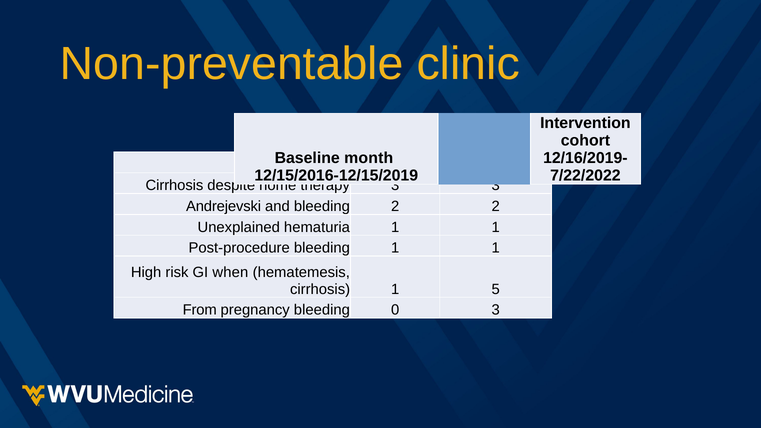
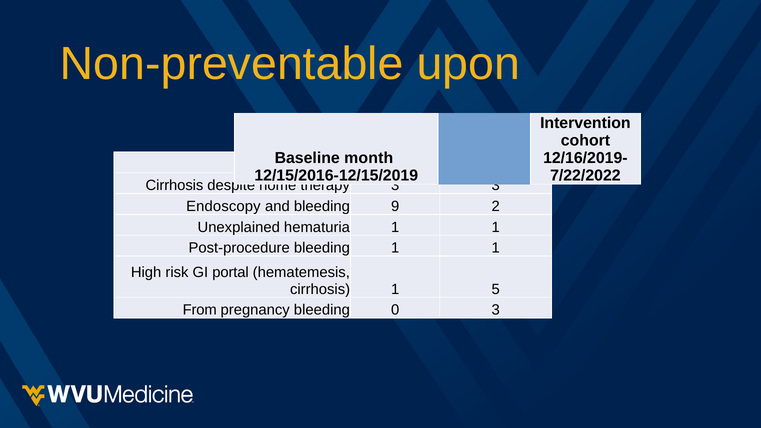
clinic: clinic -> upon (468, 64)
Andrejevski: Andrejevski -> Endoscopy (223, 206)
bleeding 2: 2 -> 9 (395, 206)
when: when -> portal (231, 273)
